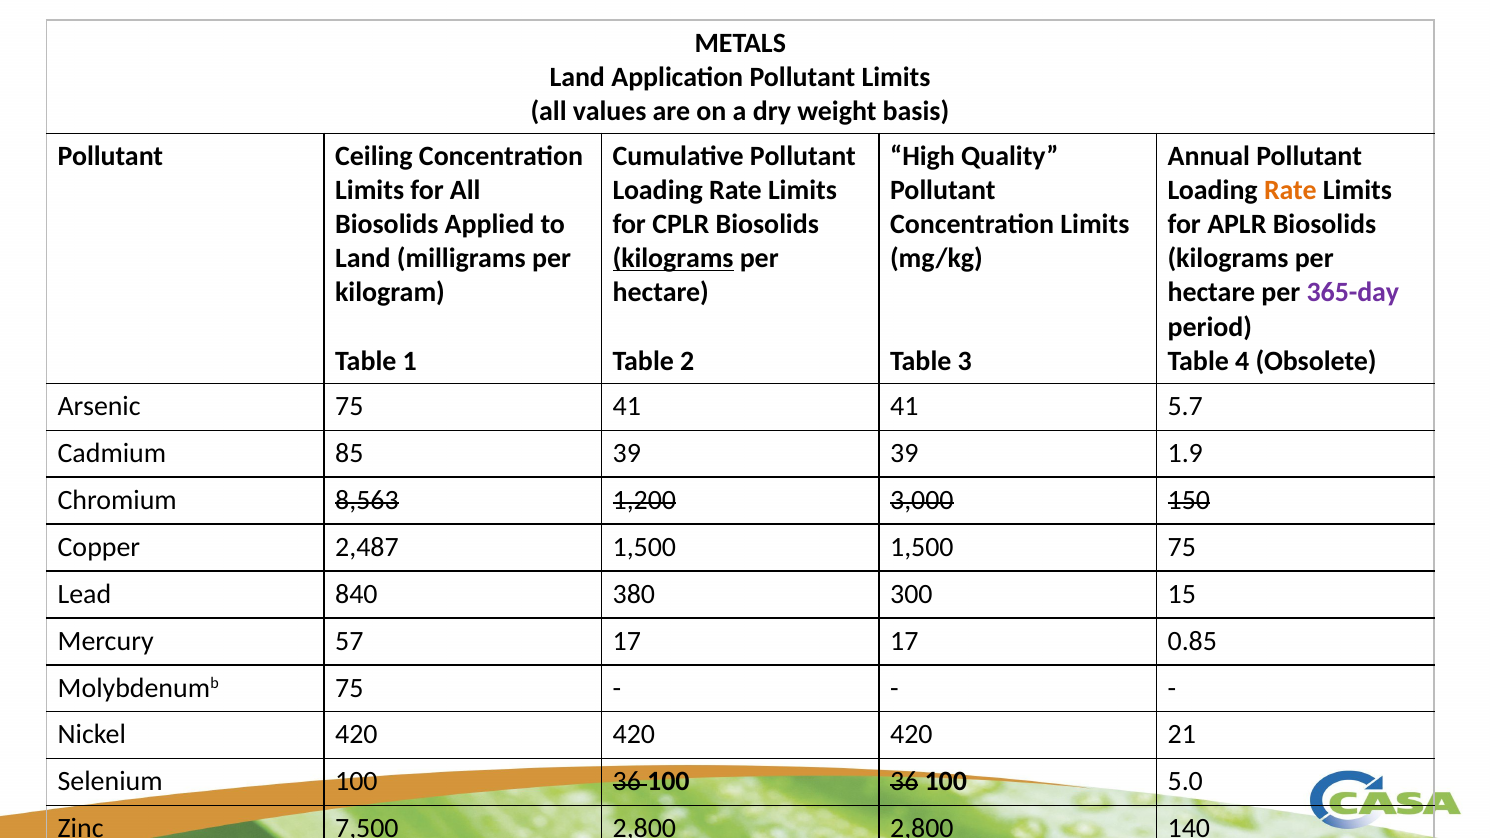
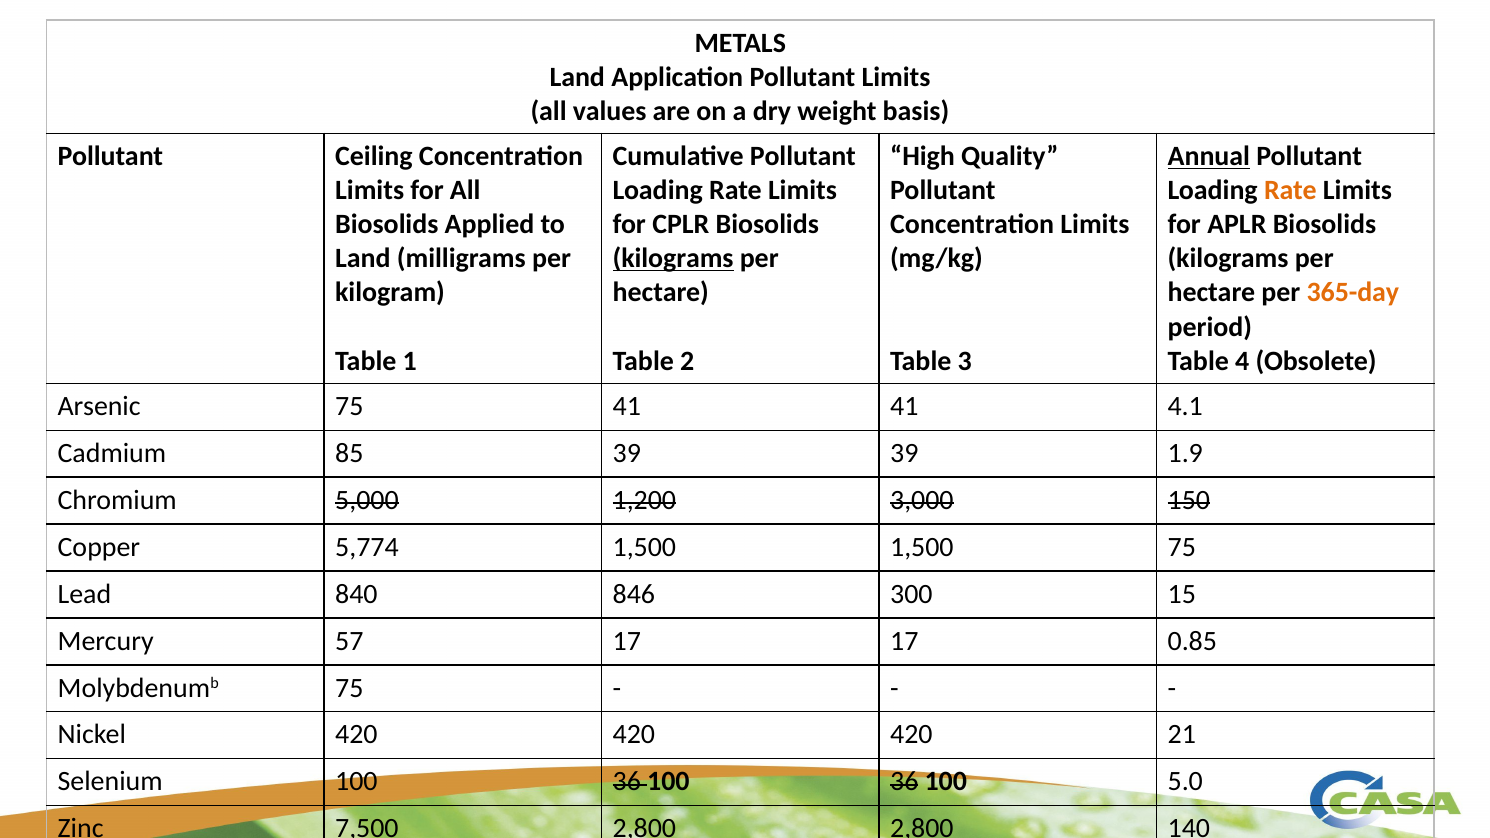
Annual underline: none -> present (1209, 156)
365-day colour: purple -> orange (1353, 293)
5.7: 5.7 -> 4.1 (1185, 406)
8,563: 8,563 -> 5,000 (367, 500)
2,487: 2,487 -> 5,774 (367, 547)
380: 380 -> 846 (634, 594)
